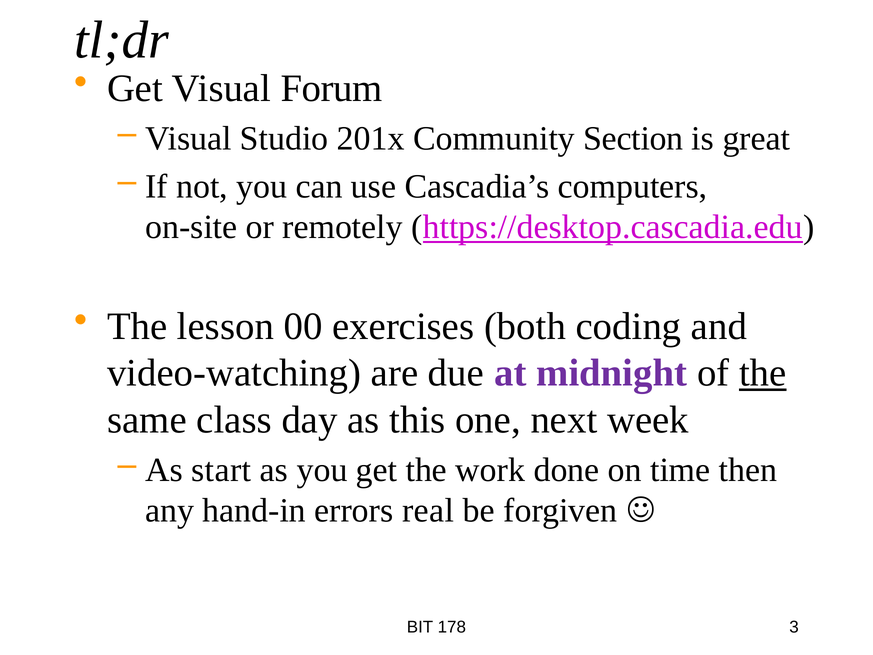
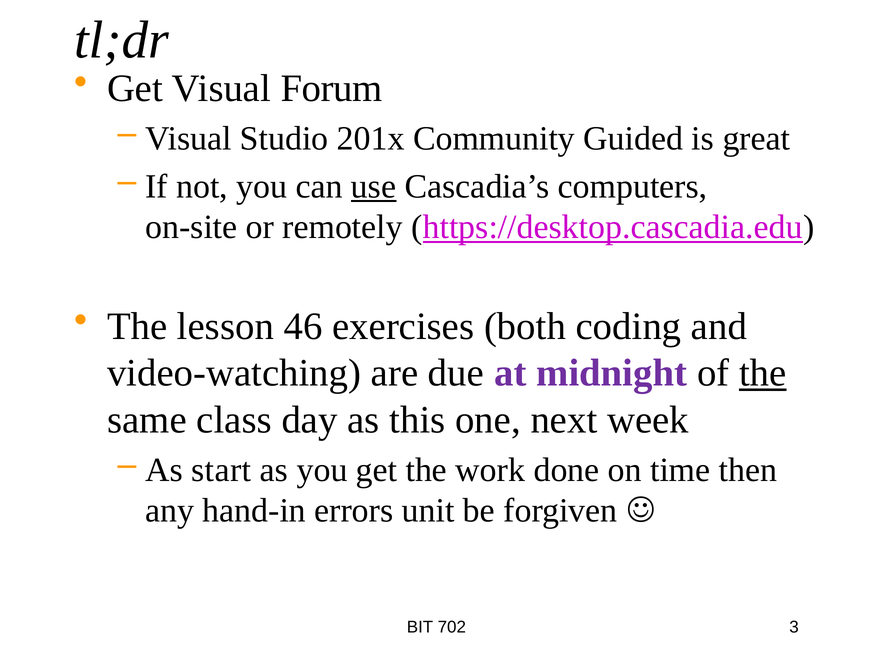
Section: Section -> Guided (633, 139)
use underline: none -> present (374, 186)
00: 00 -> 46 (303, 326)
real: real -> unit (428, 510)
178: 178 -> 702 (452, 627)
